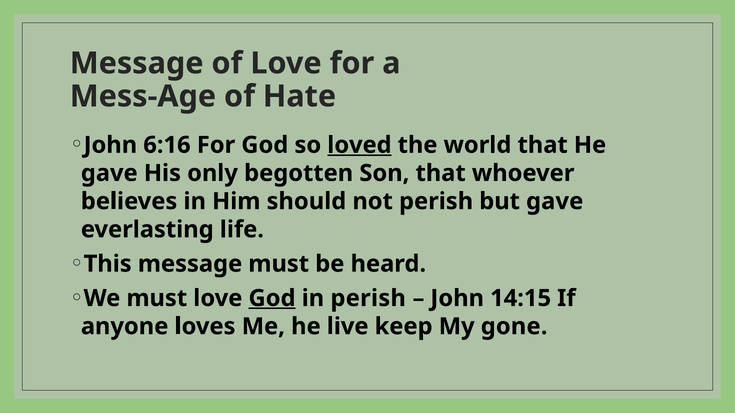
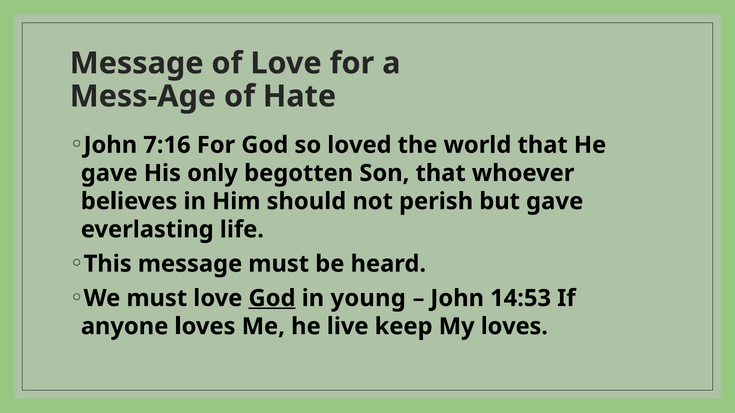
6:16: 6:16 -> 7:16 (167, 145)
loved underline: present -> none (359, 145)
in perish: perish -> young (368, 299)
14:15: 14:15 -> 14:53 (521, 299)
My gone: gone -> loves (514, 327)
